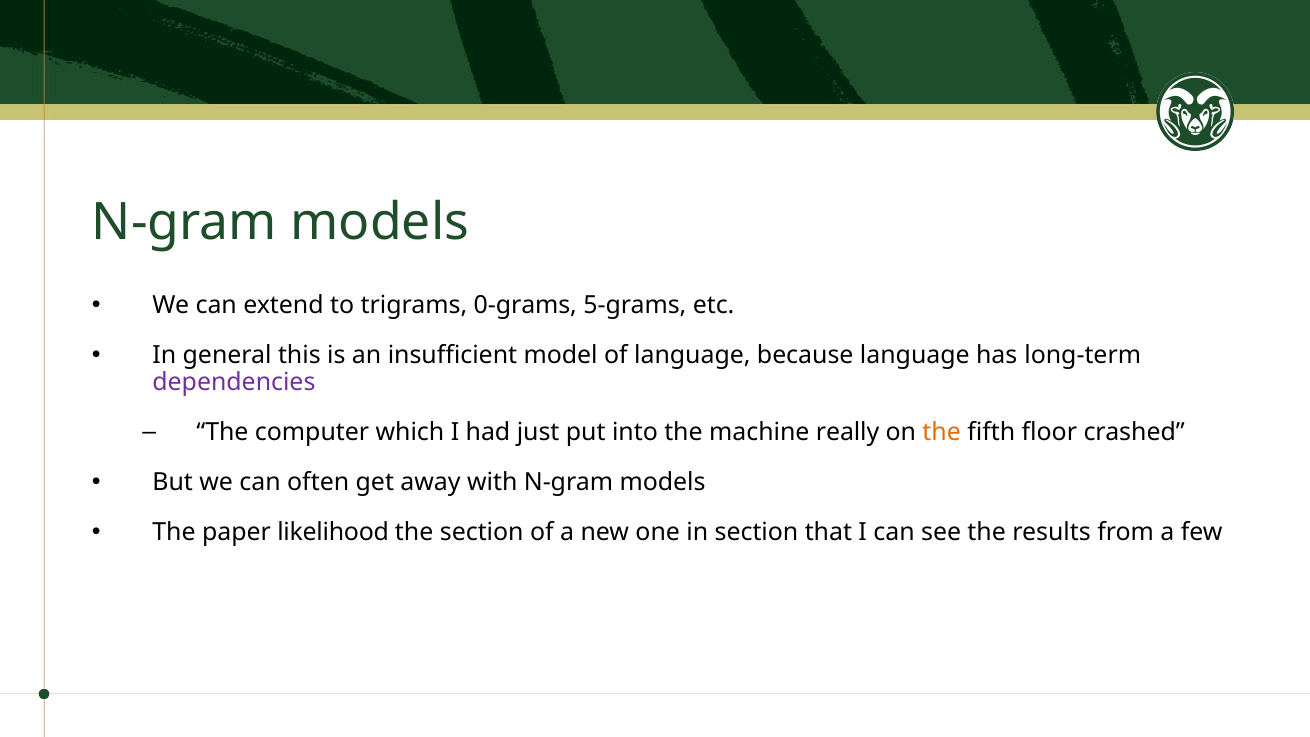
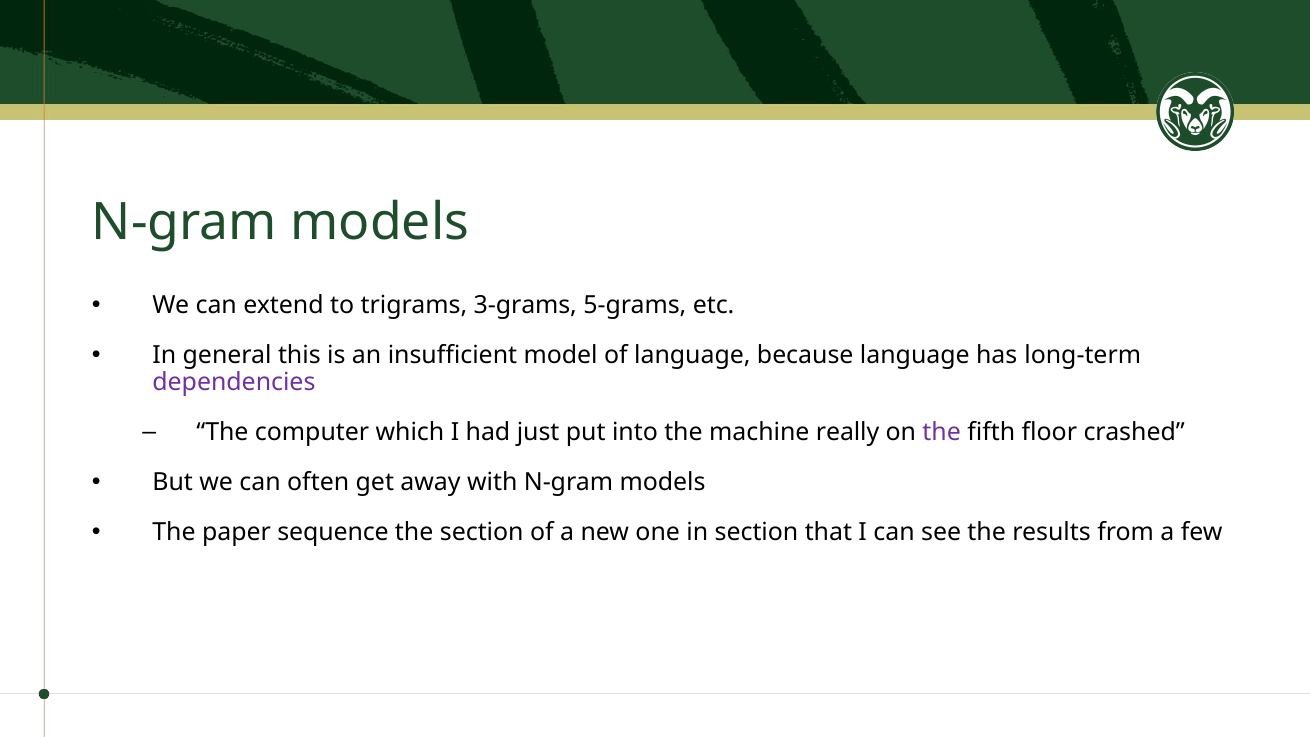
0-grams: 0-grams -> 3-grams (525, 305)
the colour: orange -> purple (942, 432)
likelihood: likelihood -> sequence (333, 532)
